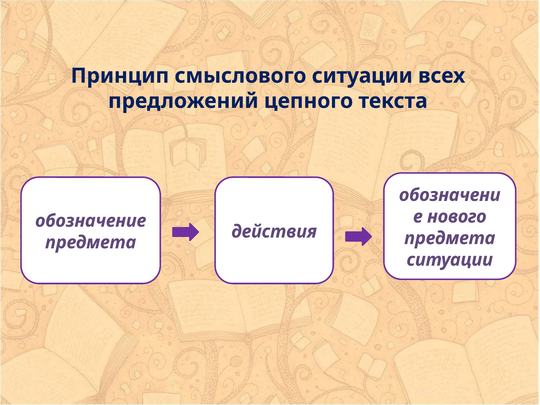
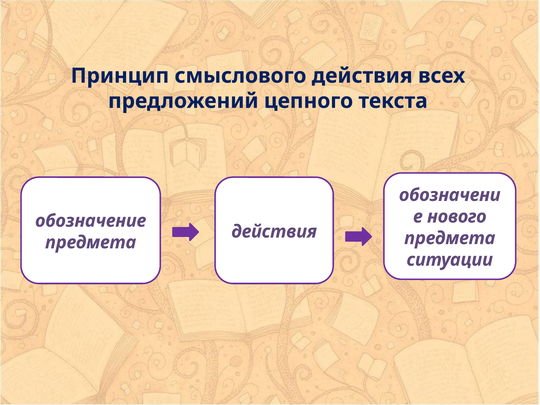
смыслового ситуации: ситуации -> действия (362, 76)
